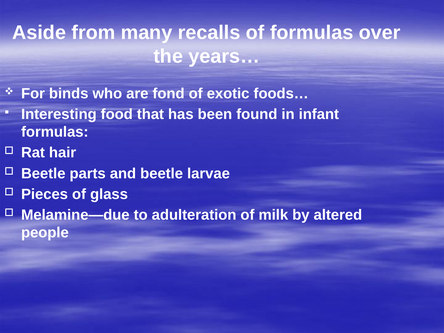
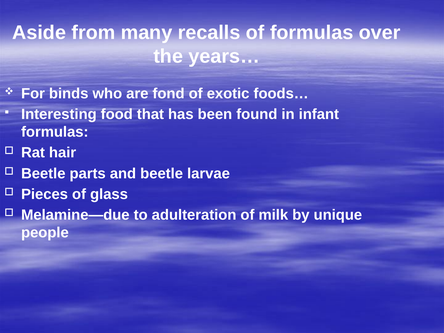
altered: altered -> unique (338, 215)
